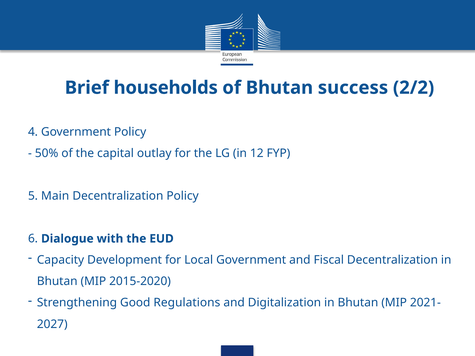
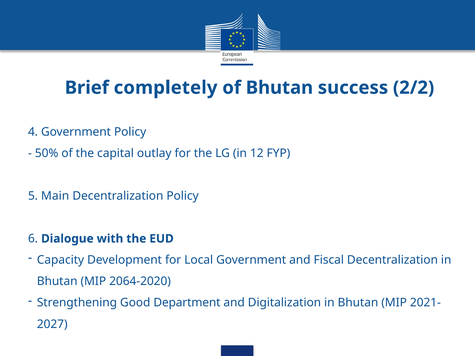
households: households -> completely (166, 88)
2015-2020: 2015-2020 -> 2064-2020 (140, 282)
Regulations: Regulations -> Department (187, 303)
